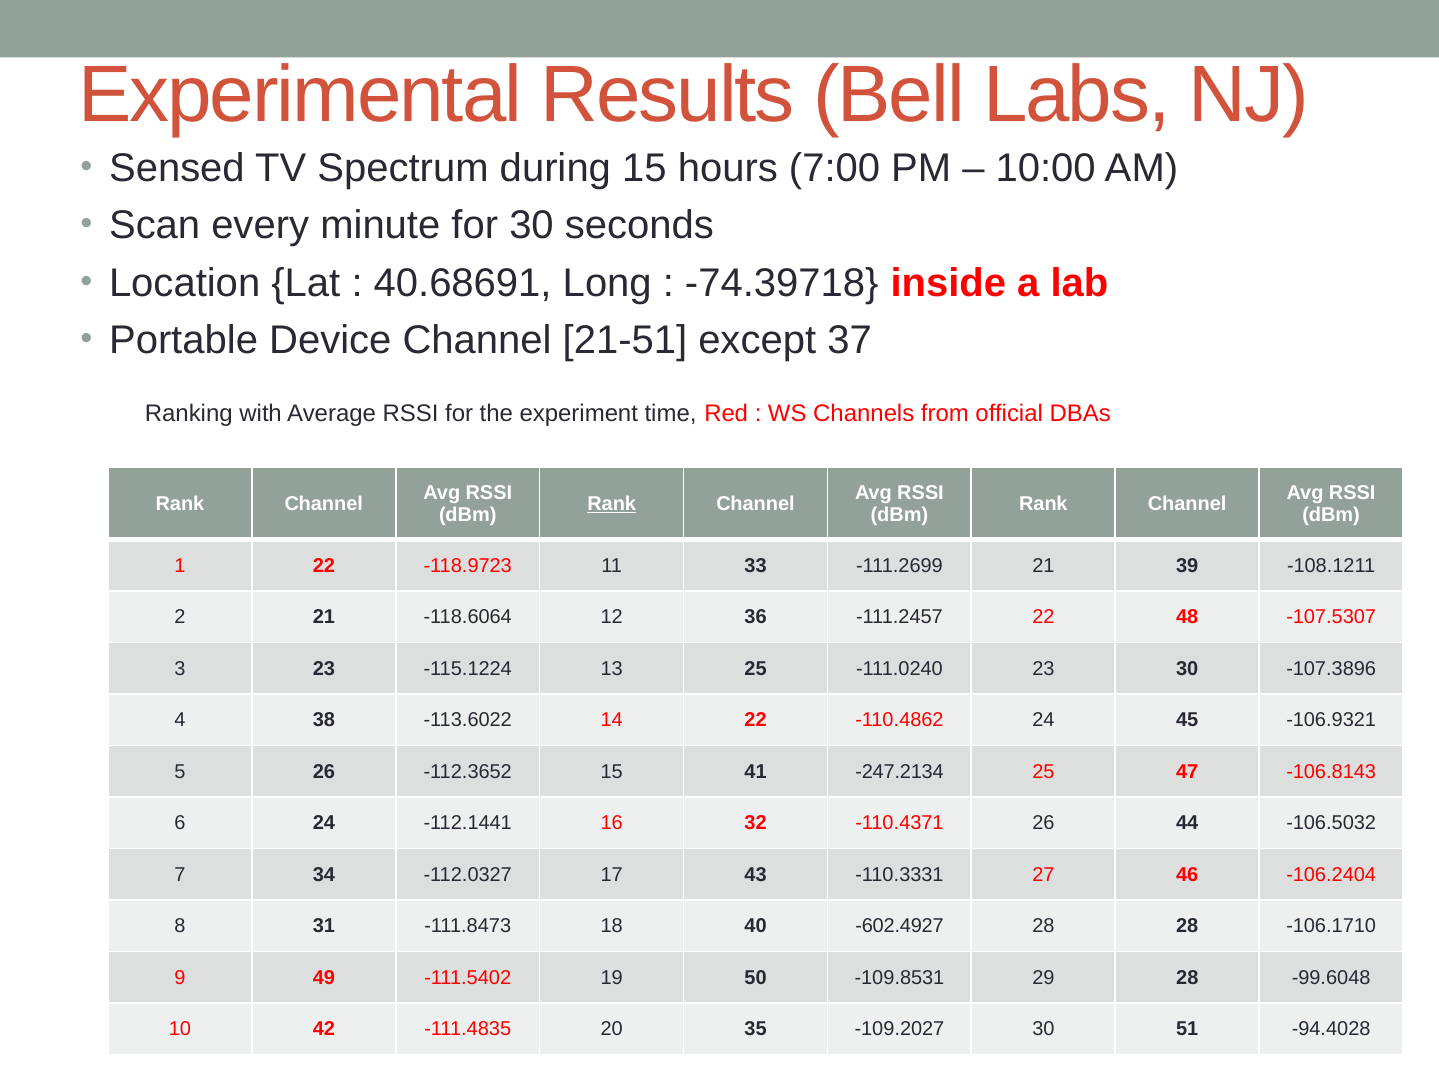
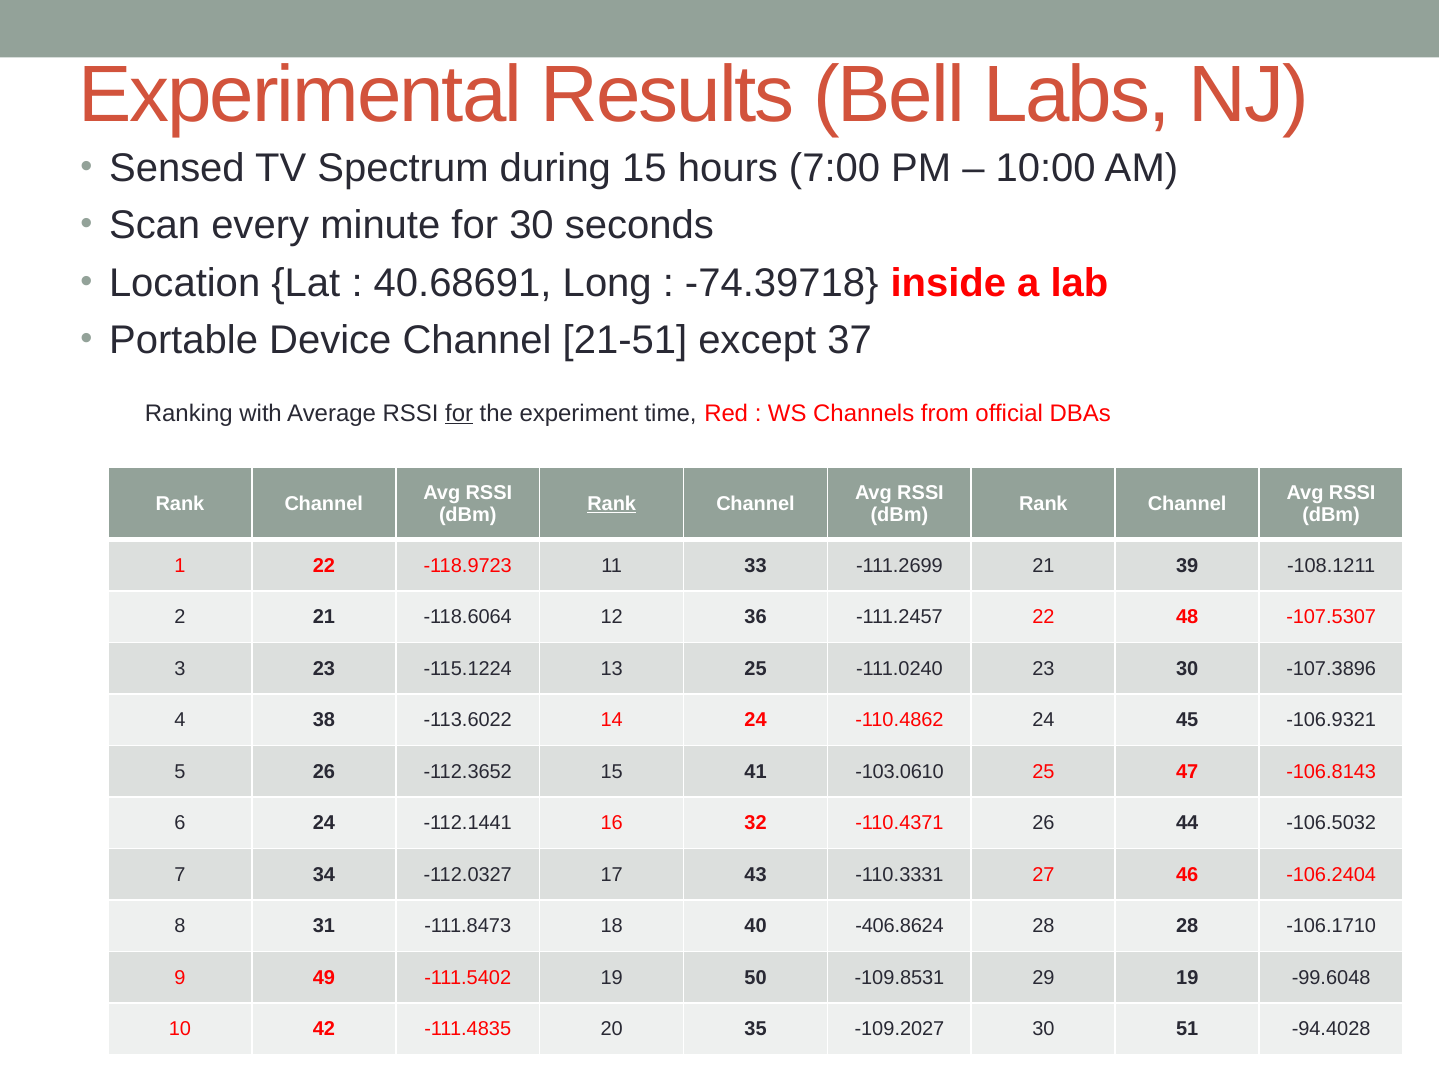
for underline: none -> present (459, 414)
14 22: 22 -> 24 (756, 720)
-247.2134: -247.2134 -> -103.0610 (900, 772)
-602.4927: -602.4927 -> -406.8624 (900, 926)
29 28: 28 -> 19 (1187, 978)
